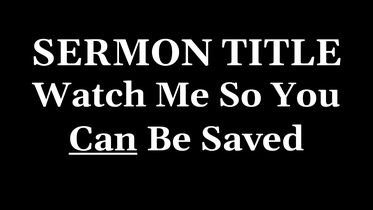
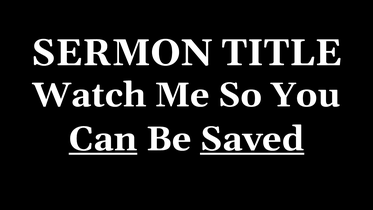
Saved underline: none -> present (252, 139)
